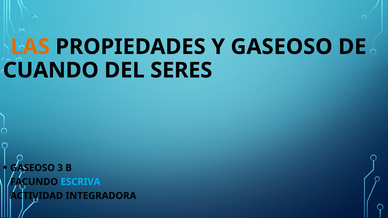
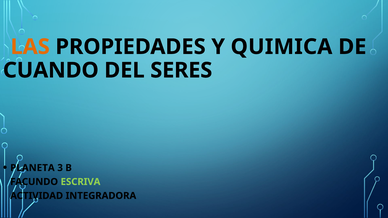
Y GASEOSO: GASEOSO -> QUIMICA (281, 47)
GASEOSO: GASEOSO -> PLANETA (32, 168)
ESCRIVA colour: light blue -> light green (80, 182)
